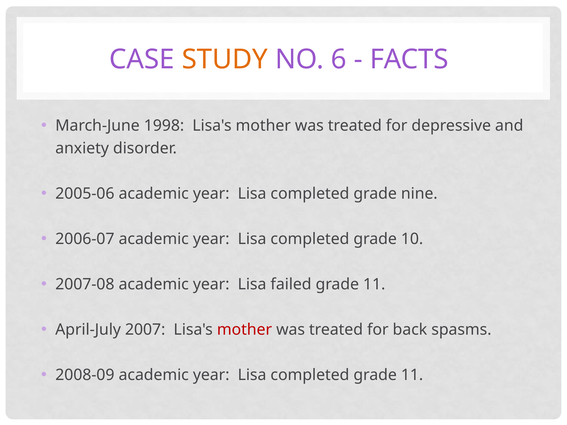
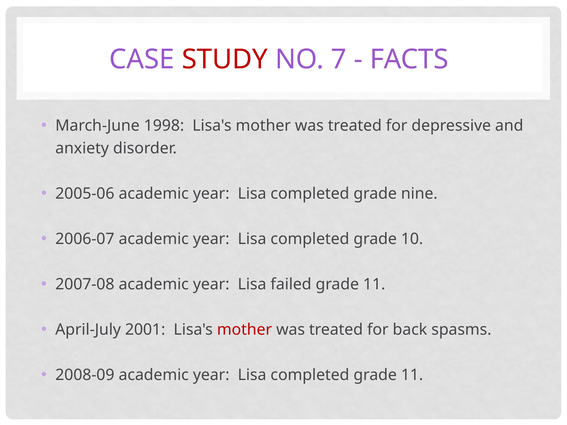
STUDY colour: orange -> red (225, 59)
6: 6 -> 7 (339, 59)
2007: 2007 -> 2001 (145, 330)
